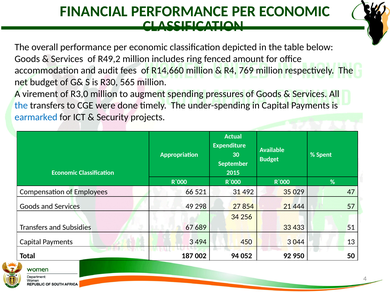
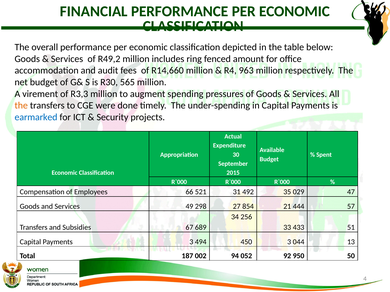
769: 769 -> 963 (246, 71)
R3,0: R3,0 -> R3,3 (79, 94)
the colour: blue -> orange (21, 106)
